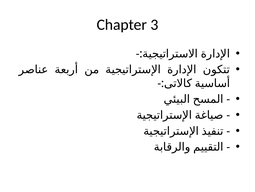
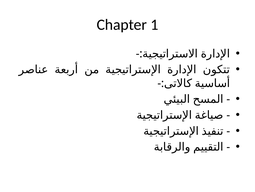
3: 3 -> 1 (154, 25)
